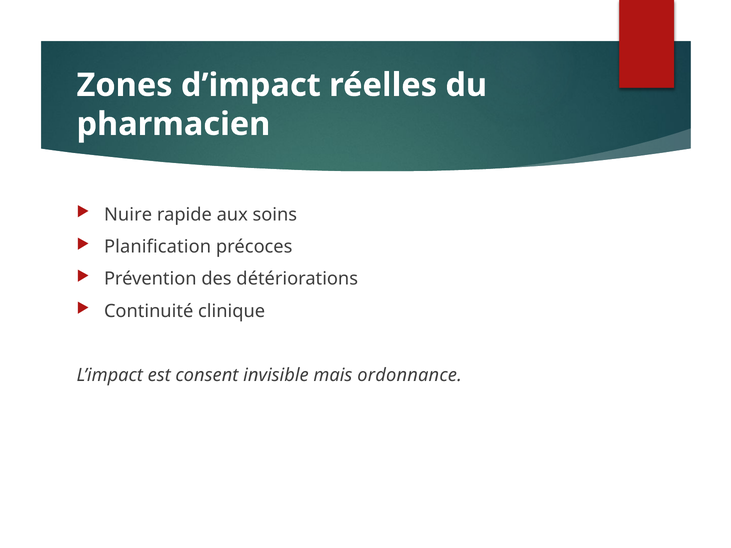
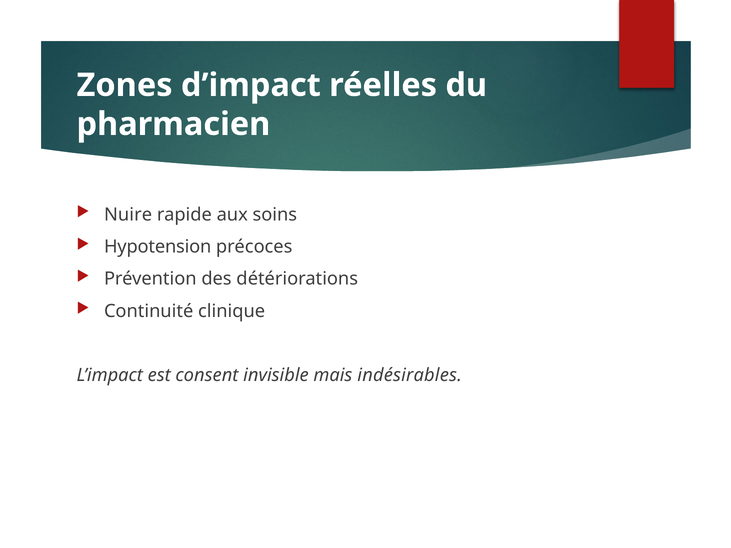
Planification: Planification -> Hypotension (158, 247)
ordonnance: ordonnance -> indésirables (410, 375)
